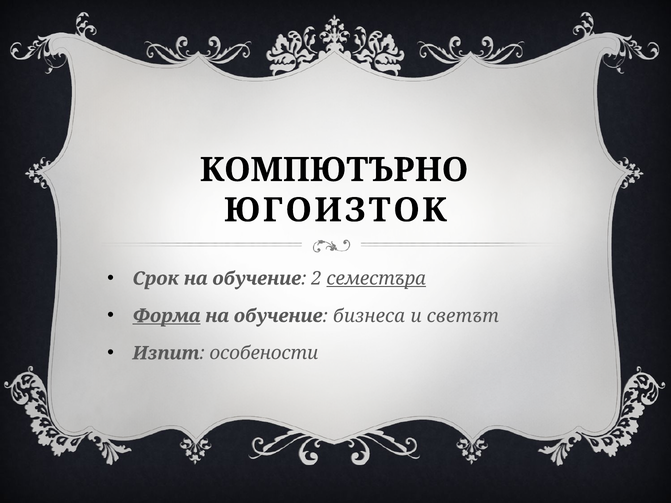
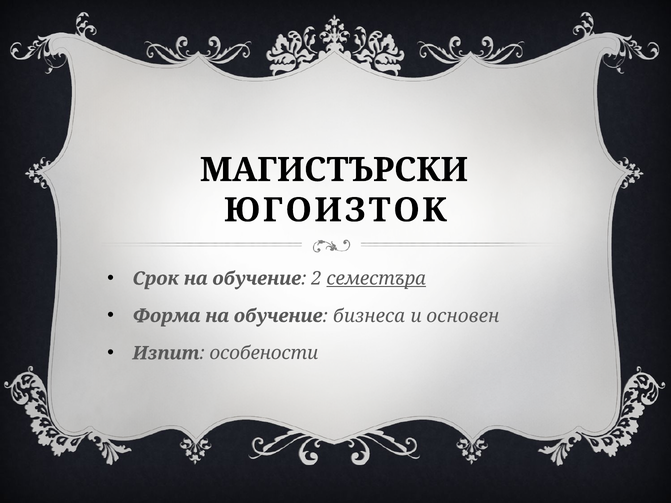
КОМПЮТЪРНО: КОМПЮТЪРНО -> МАГИСТЪРСКИ (334, 170)
Форма underline: present -> none (166, 316)
светът: светът -> основен (463, 316)
